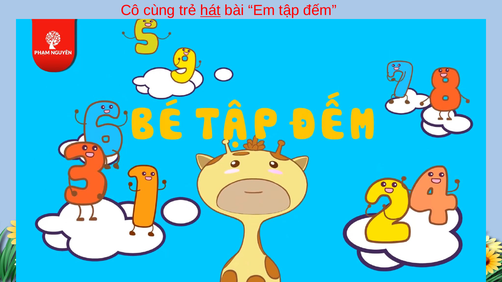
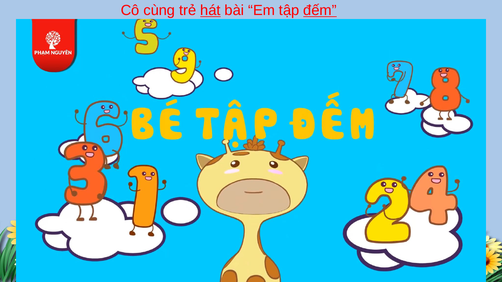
đếm underline: none -> present (320, 10)
